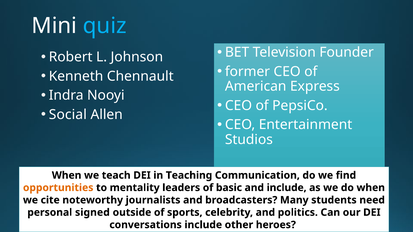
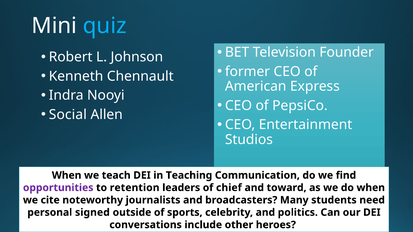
opportunities colour: orange -> purple (58, 188)
mentality: mentality -> retention (135, 188)
basic: basic -> chief (229, 188)
and include: include -> toward (287, 188)
